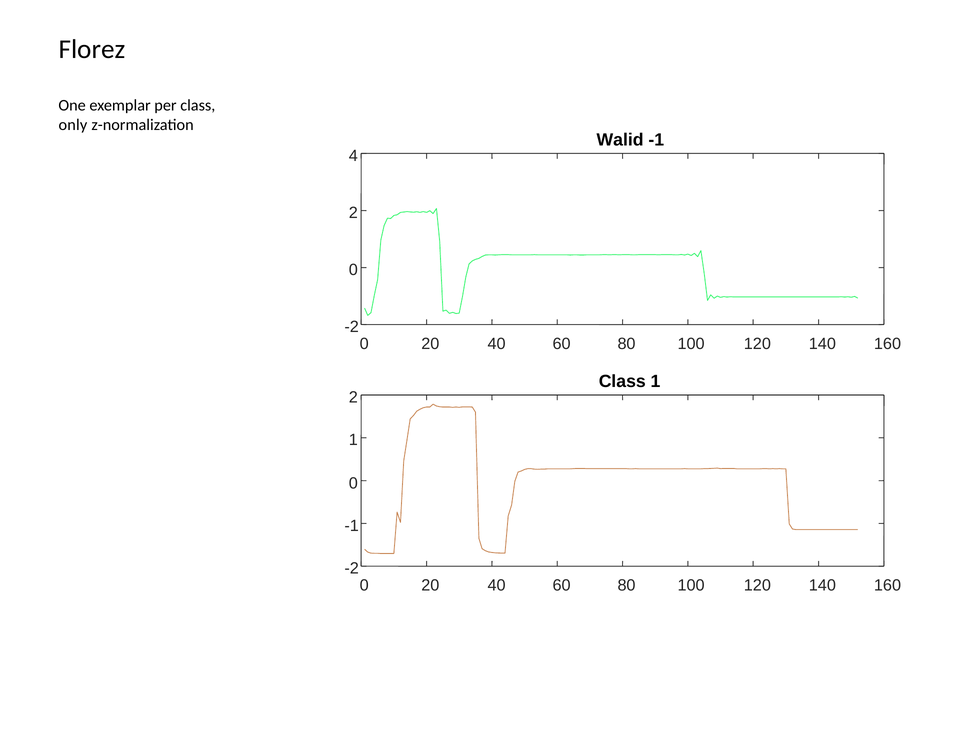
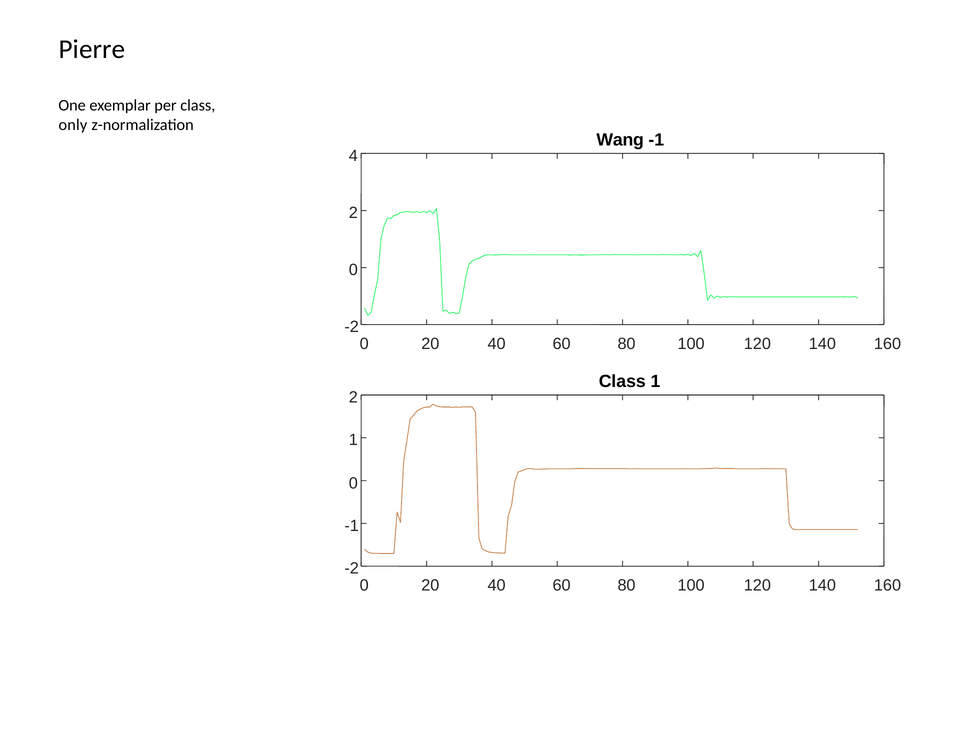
Florez: Florez -> Pierre (92, 49)
Walid: Walid -> Wang (620, 140)
